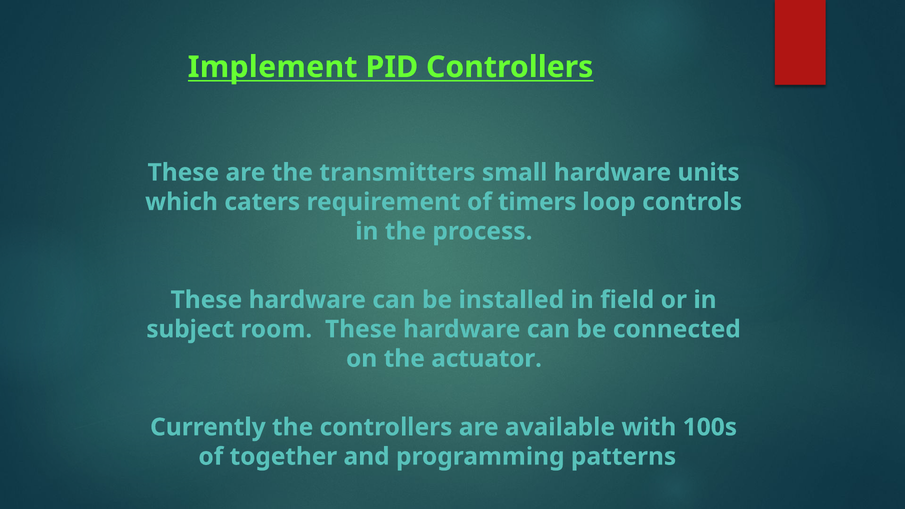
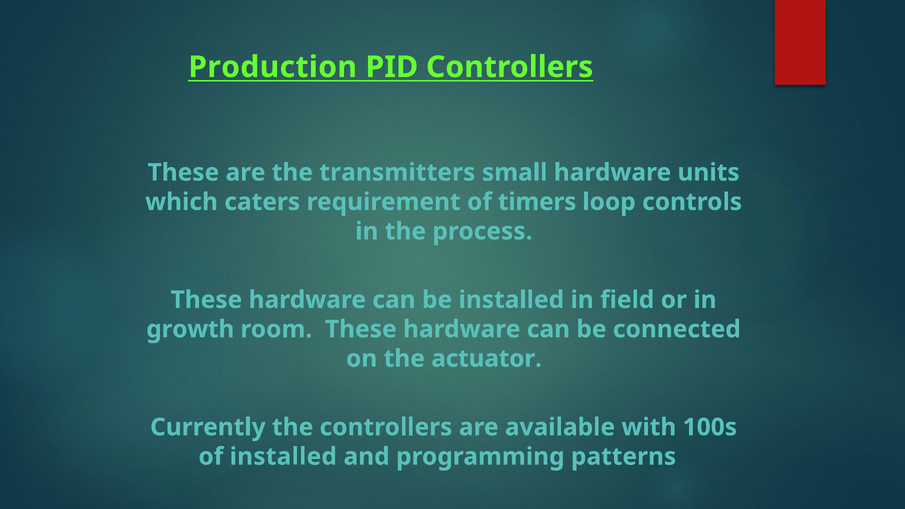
Implement: Implement -> Production (273, 67)
subject: subject -> growth (190, 329)
of together: together -> installed (283, 457)
